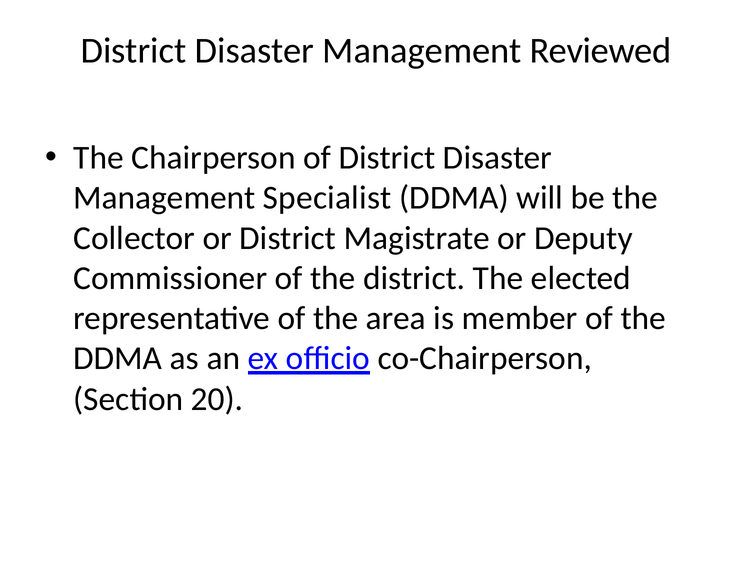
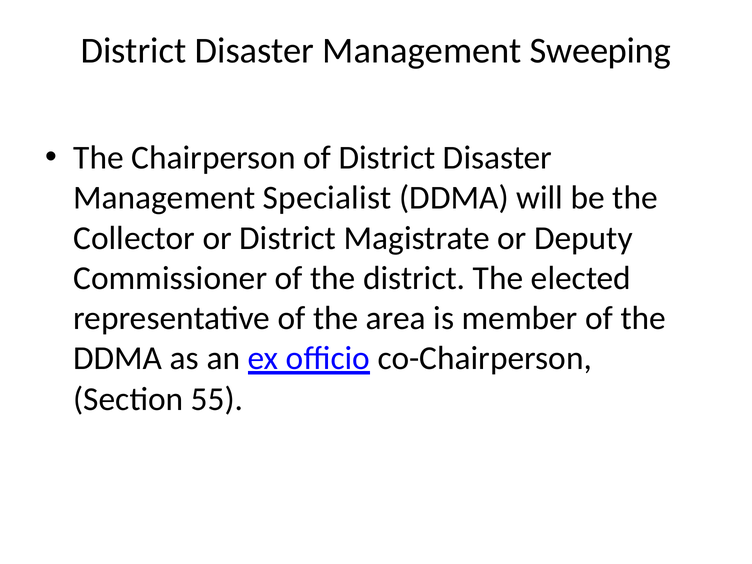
Reviewed: Reviewed -> Sweeping (600, 51)
20: 20 -> 55 (217, 399)
